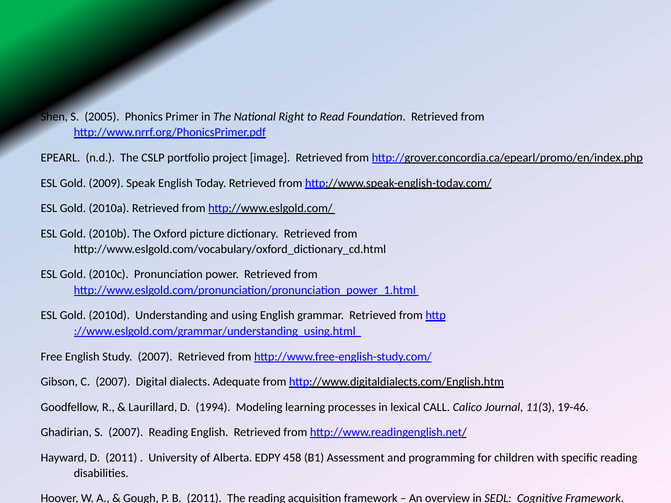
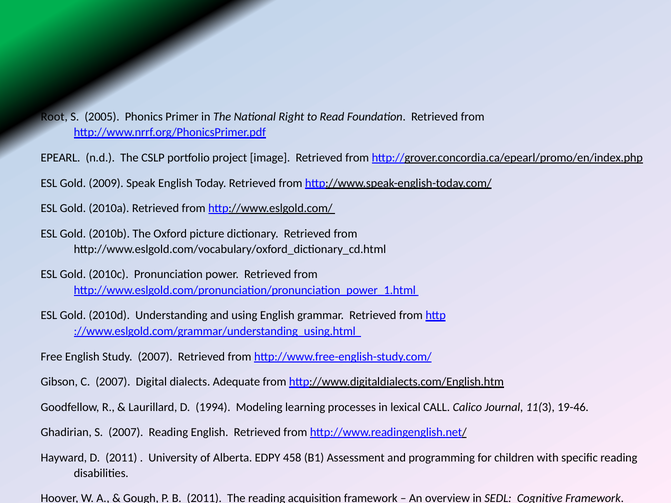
Shen: Shen -> Root (54, 117)
